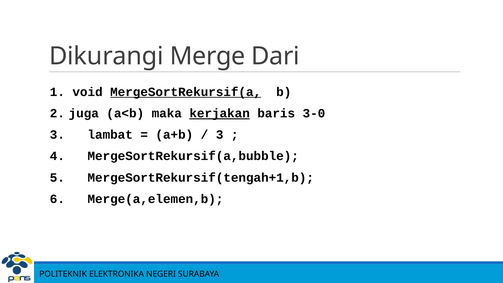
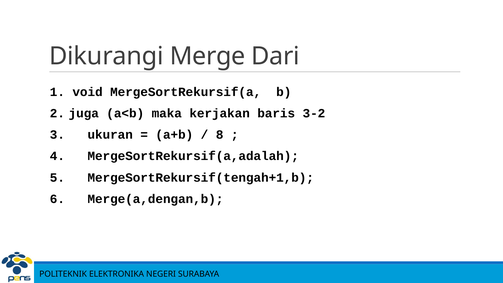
MergeSortRekursif(a underline: present -> none (186, 92)
kerjakan underline: present -> none (220, 113)
3-0: 3-0 -> 3-2 (314, 113)
lambat: lambat -> ukuran (110, 135)
3: 3 -> 8 (220, 135)
MergeSortRekursif(a,bubble: MergeSortRekursif(a,bubble -> MergeSortRekursif(a,adalah (193, 156)
Merge(a,elemen,b: Merge(a,elemen,b -> Merge(a,dengan,b (155, 199)
